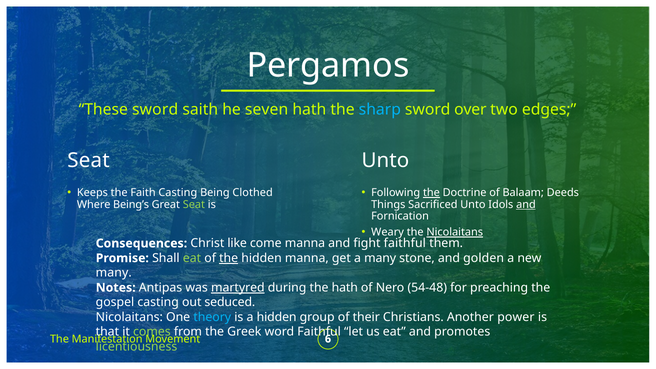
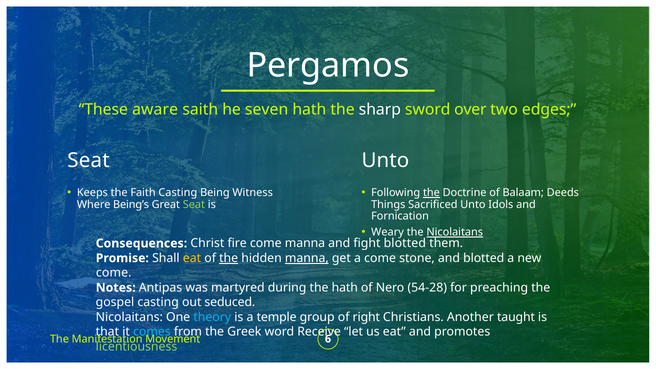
These sword: sword -> aware (155, 110)
sharp colour: light blue -> white (380, 110)
Clothed: Clothed -> Witness (253, 193)
and underline: present -> none (526, 205)
like: like -> fire (237, 243)
fight faithful: faithful -> blotted (405, 243)
eat colour: light green -> yellow (192, 258)
manna underline: none -> present (307, 258)
a many: many -> come (380, 258)
and golden: golden -> blotted (484, 258)
many: many -> come (114, 273)
martyred underline: present -> none (238, 288)
54-48: 54-48 -> 54-28 (427, 288)
a hidden: hidden -> temple (277, 317)
their: their -> right (366, 317)
power: power -> taught (516, 317)
comes colour: light green -> light blue (152, 332)
word Faithful: Faithful -> Receive (319, 332)
